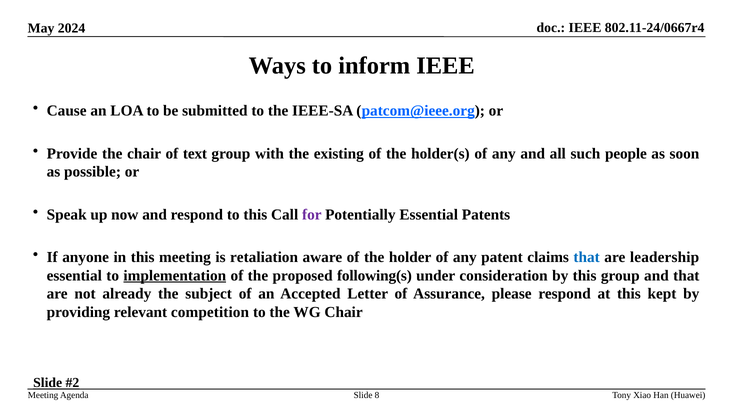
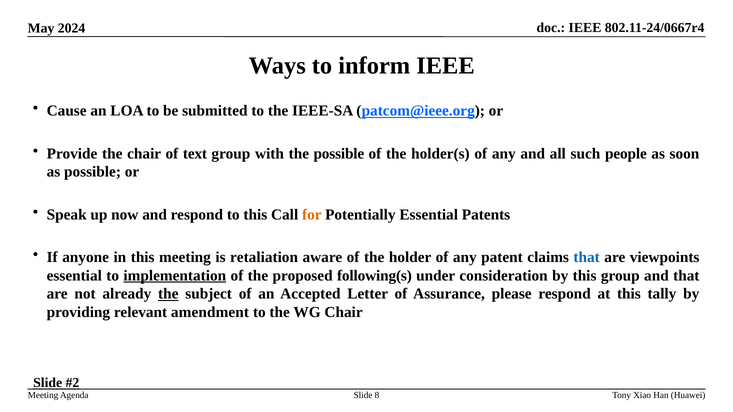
the existing: existing -> possible (339, 154)
for colour: purple -> orange (312, 215)
leadership: leadership -> viewpoints (665, 257)
the underline: none -> present (168, 294)
kept: kept -> tally (662, 294)
competition: competition -> amendment (210, 312)
